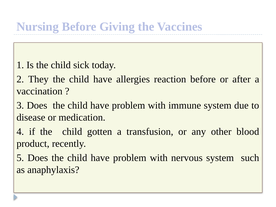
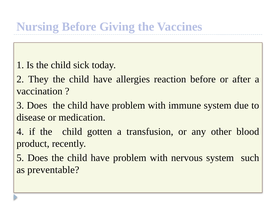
anaphylaxis: anaphylaxis -> preventable (53, 170)
